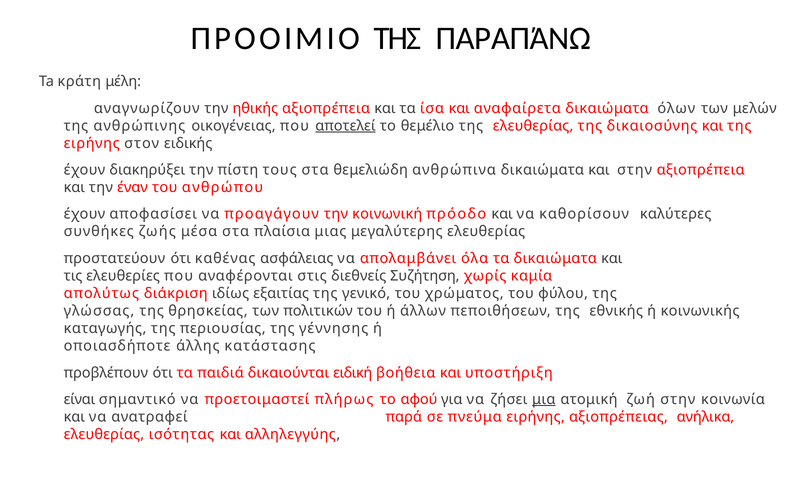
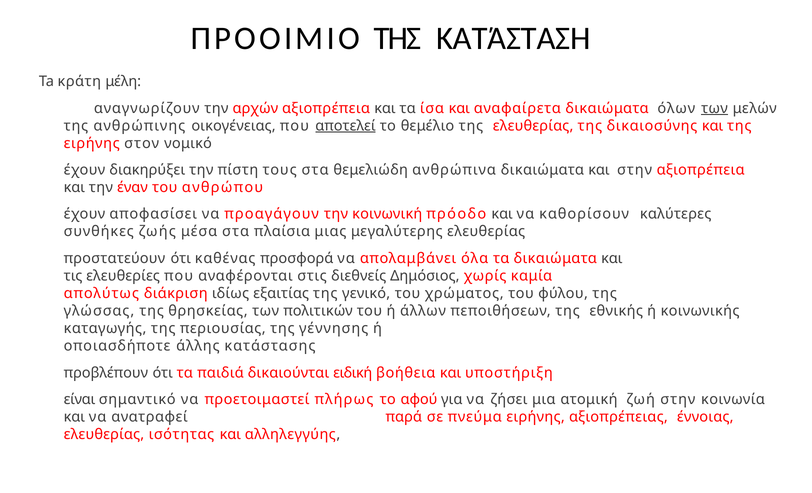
ΠΑΡΑΠΆΝΩ: ΠΑΡΑΠΆΝΩ -> ΚΑΤΆΣΤΑΣΗ (513, 38)
ηθικής: ηθικής -> αρχών (255, 108)
των underline: none -> present (714, 108)
ειδικής: ειδικής -> νομικό (188, 143)
ασφάλειας: ασφάλειας -> προσφορά (297, 258)
Συζήτηση: Συζήτηση -> Δημόσιος (425, 276)
μια underline: present -> none (544, 399)
ανήλικα: ανήλικα -> έννοιας (705, 416)
